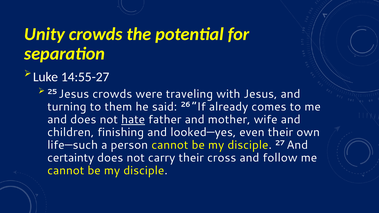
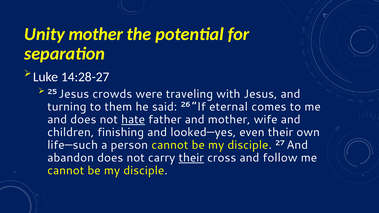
Unity crowds: crowds -> mother (96, 34)
14:55-27: 14:55-27 -> 14:28-27 (85, 77)
already: already -> eternal (229, 107)
certainty: certainty -> abandon (71, 158)
their underline: none -> present (191, 158)
